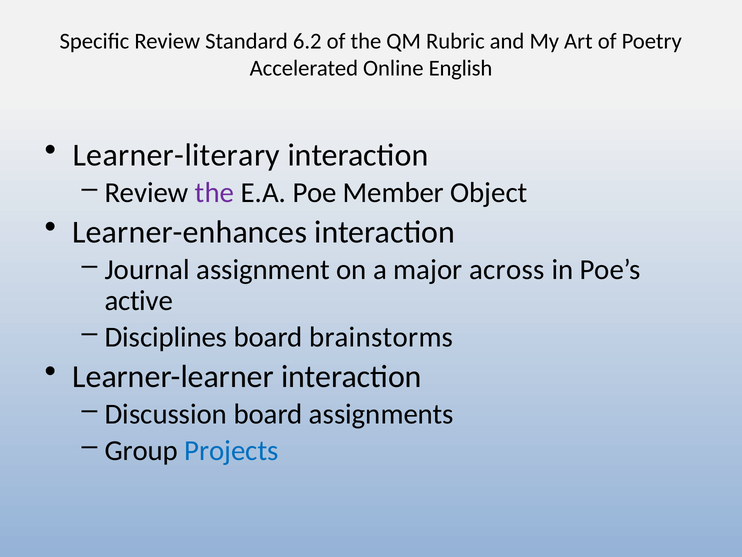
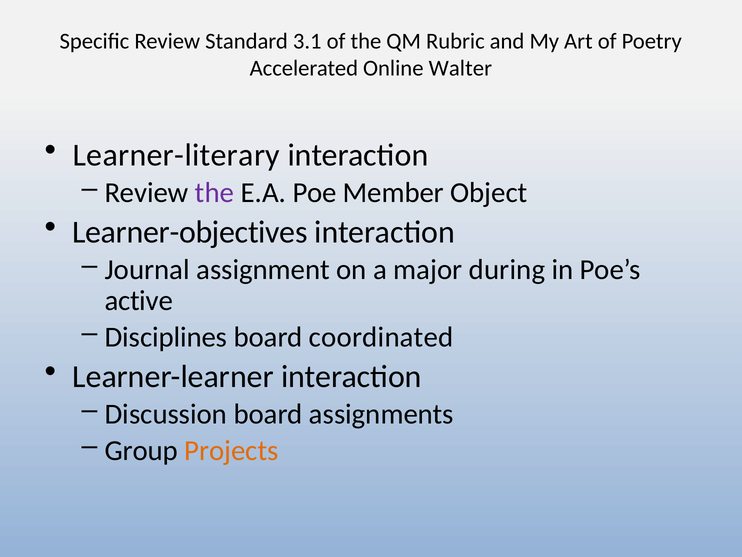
6.2: 6.2 -> 3.1 (307, 41)
English: English -> Walter (460, 68)
Learner-enhances: Learner-enhances -> Learner-objectives (190, 232)
across: across -> during (507, 269)
brainstorms: brainstorms -> coordinated (381, 337)
Projects colour: blue -> orange (231, 450)
